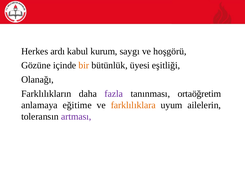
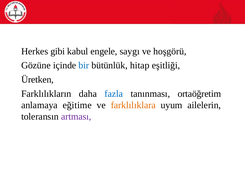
ardı: ardı -> gibi (58, 51)
kurum: kurum -> engele (104, 51)
bir colour: orange -> blue (84, 65)
üyesi: üyesi -> hitap (140, 65)
Olanağı: Olanağı -> Üretken (37, 79)
fazla colour: purple -> blue (114, 94)
